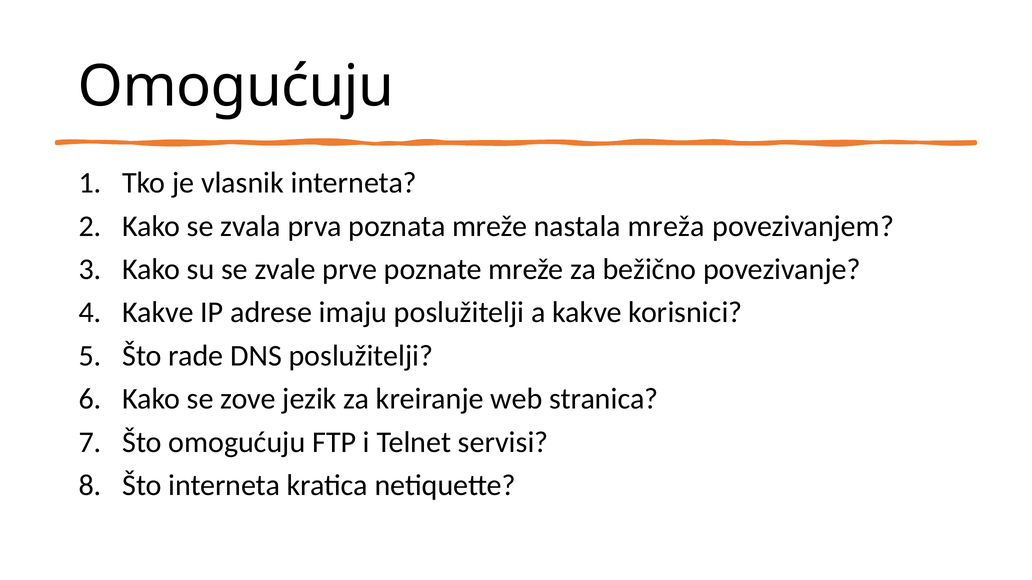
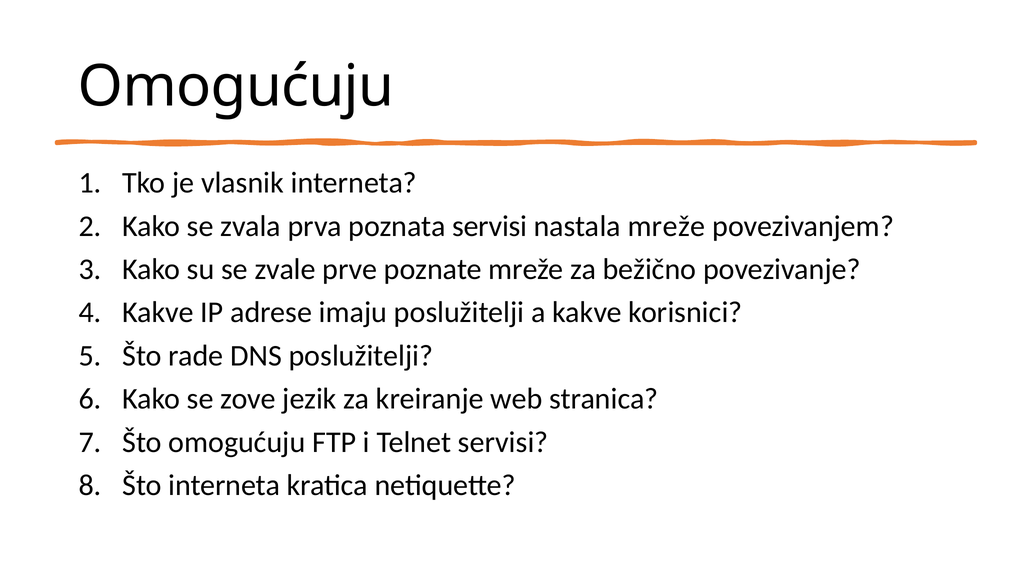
poznata mreže: mreže -> servisi (490, 226)
nastala mreža: mreža -> mreže (666, 226)
